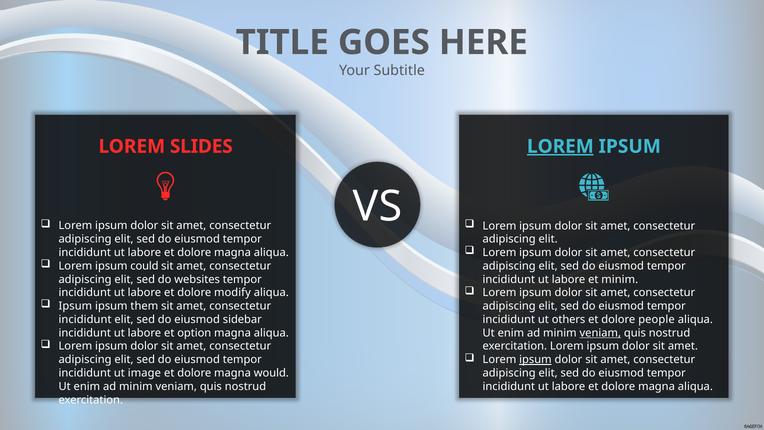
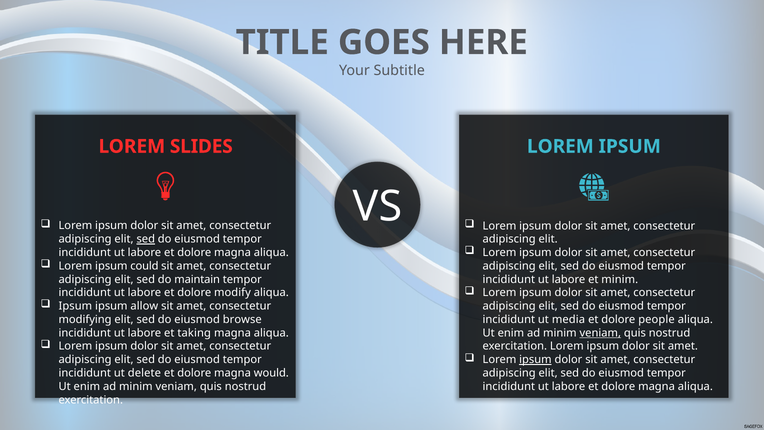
LOREM underline: present -> none (560, 146)
sed underline: none -> present (146, 239)
websites: websites -> maintain (197, 279)
them: them -> allow (144, 306)
incididunt: incididunt -> modifying (85, 319)
sidebar: sidebar -> browse (242, 319)
others: others -> media (568, 319)
option: option -> taking (194, 333)
image: image -> delete (144, 373)
